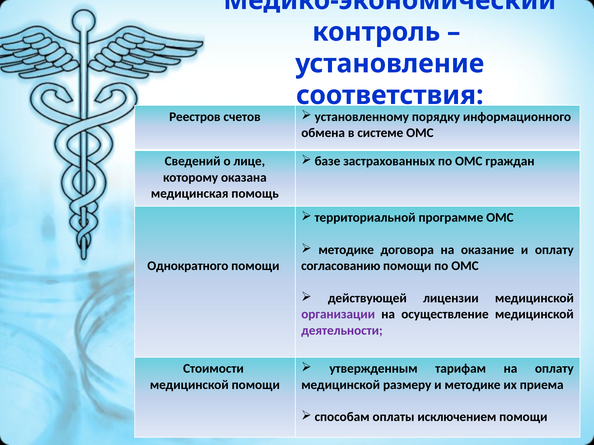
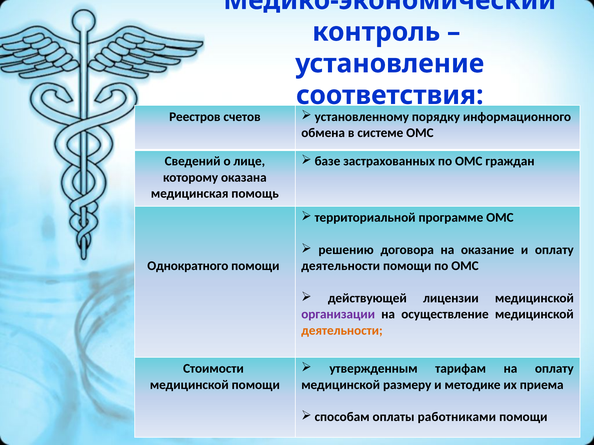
методике: методике -> решению (346, 250)
согласованию: согласованию -> деятельности (341, 266)
деятельности colour: purple -> orange (342, 331)
исключением: исключением -> работниками (457, 417)
